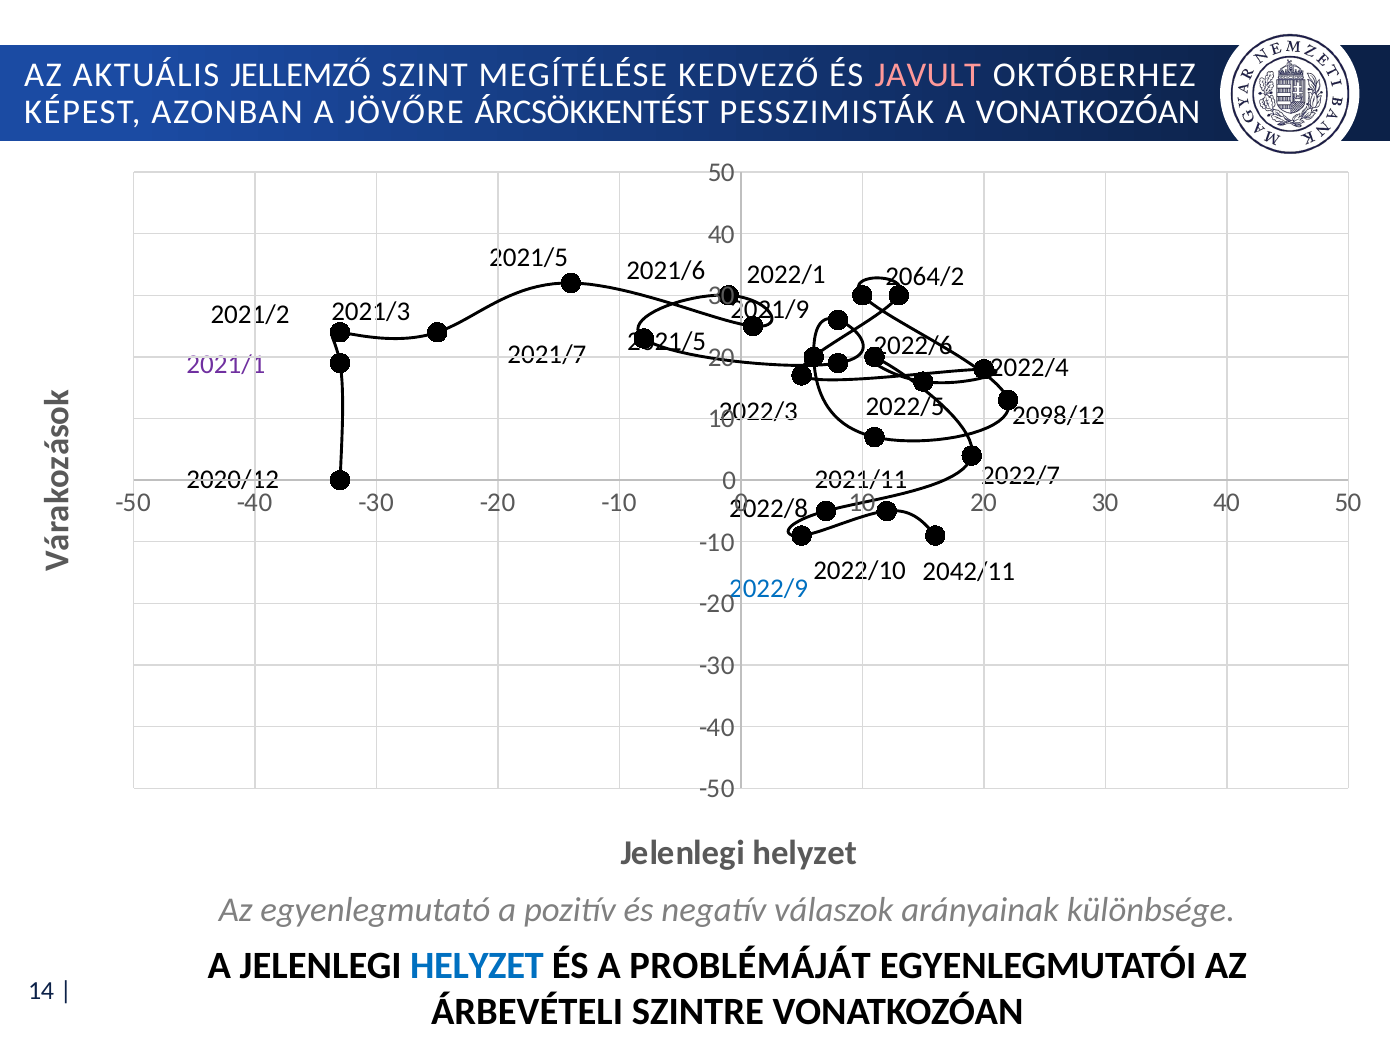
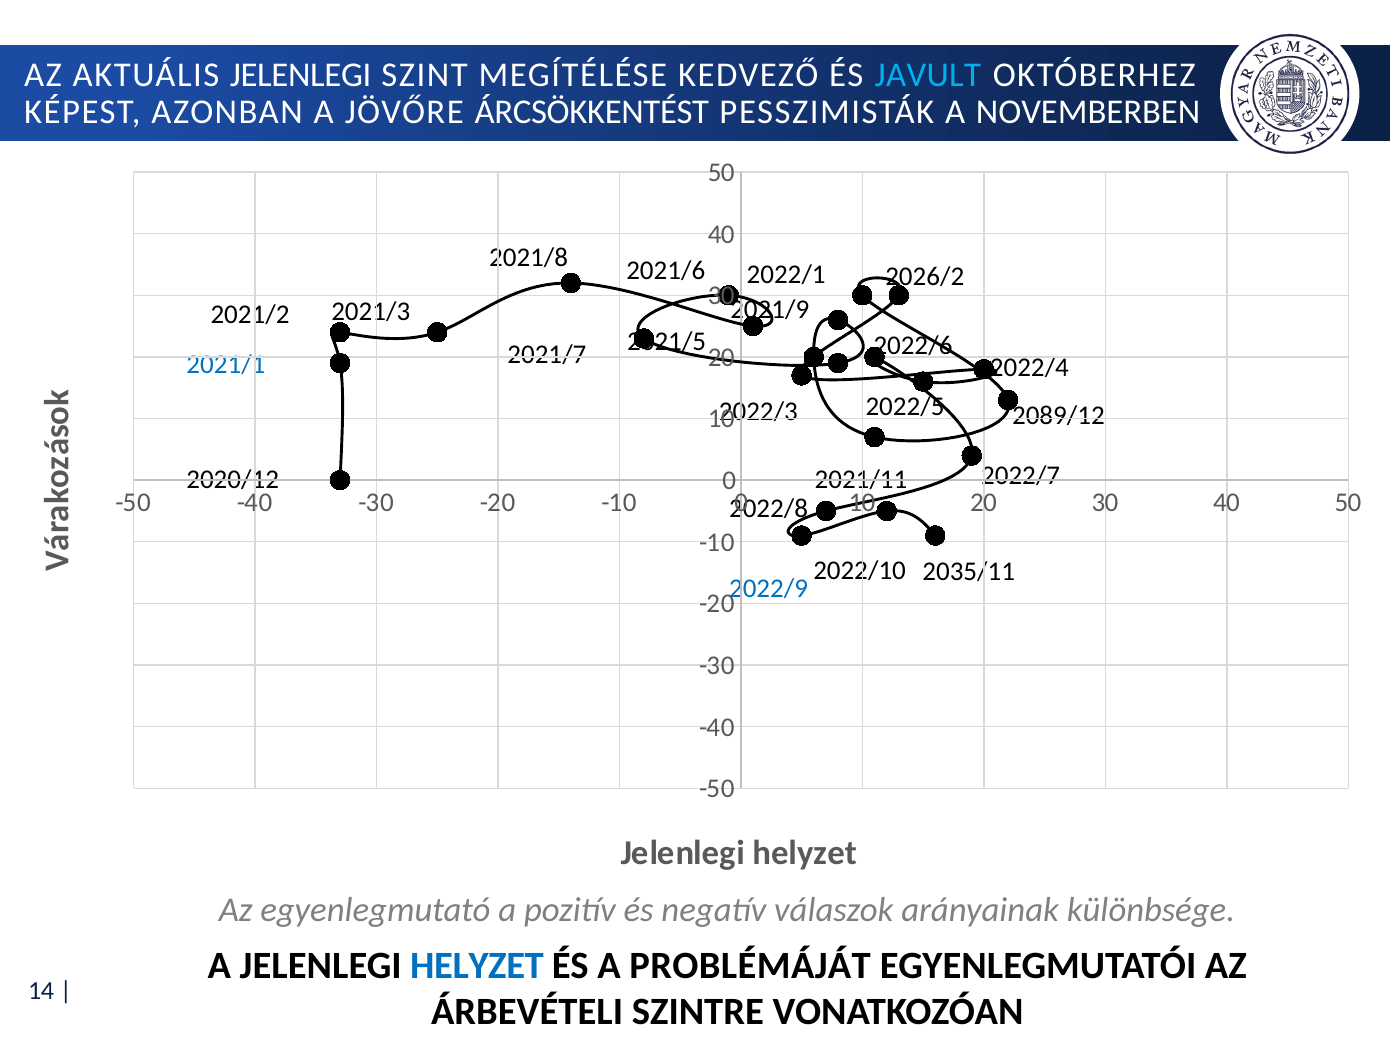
AKTUÁLIS JELLEMZŐ: JELLEMZŐ -> JELENLEGI (301, 75)
JAVULT colour: pink -> light blue (928, 75)
A VONATKOZÓAN: VONATKOZÓAN -> NOVEMBERBEN (1088, 112)
2021/5: 2021/5 -> 2021/8 (529, 258)
2064/2: 2064/2 -> 2026/2 (925, 277)
2021/1 colour: purple -> blue (226, 365)
2098/12: 2098/12 -> 2089/12 (1058, 416)
2042/11: 2042/11 -> 2035/11 (969, 572)
